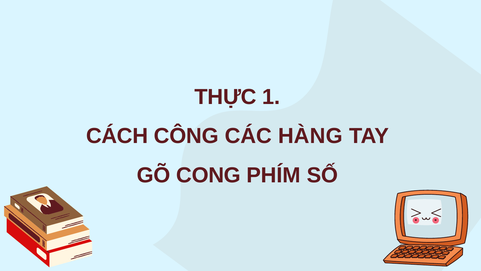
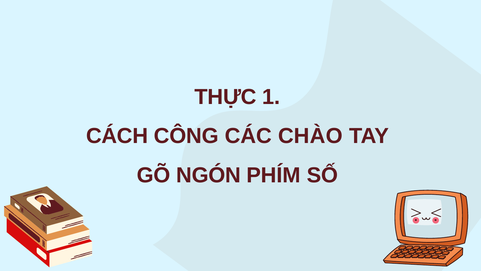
HÀNG: HÀNG -> CHÀO (310, 136)
CONG: CONG -> NGÓN (209, 175)
